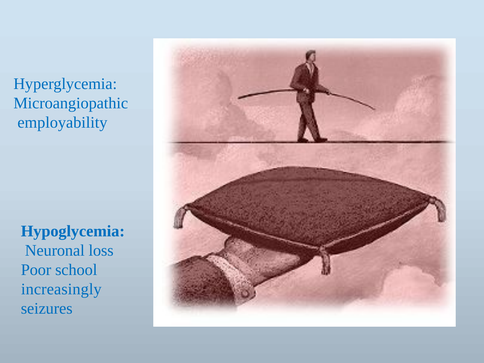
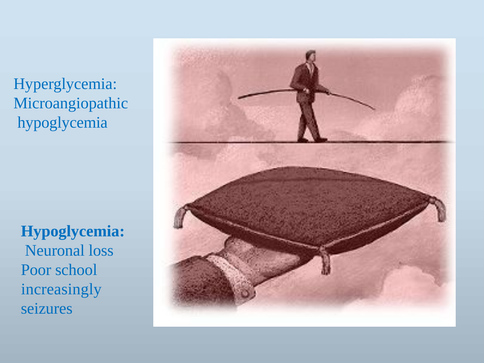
employability: employability -> hypoglycemia (63, 123)
